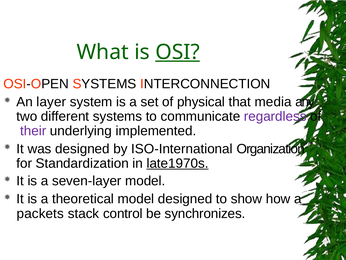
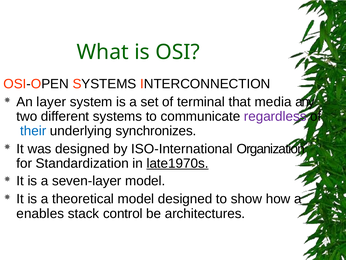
OSI underline: present -> none (178, 52)
physical: physical -> terminal (201, 102)
their colour: purple -> blue (33, 131)
implemented: implemented -> synchronizes (156, 131)
packets: packets -> enables (40, 213)
synchronizes: synchronizes -> architectures (205, 213)
